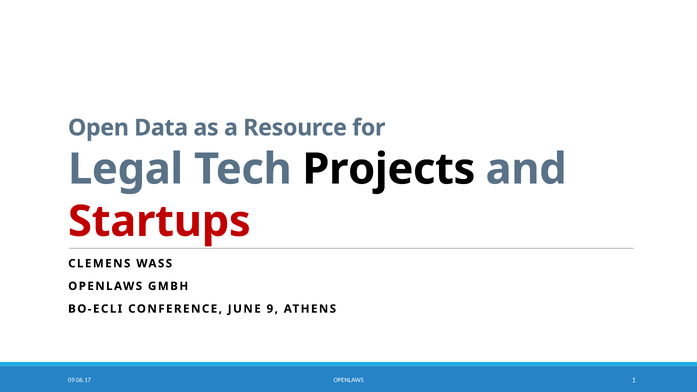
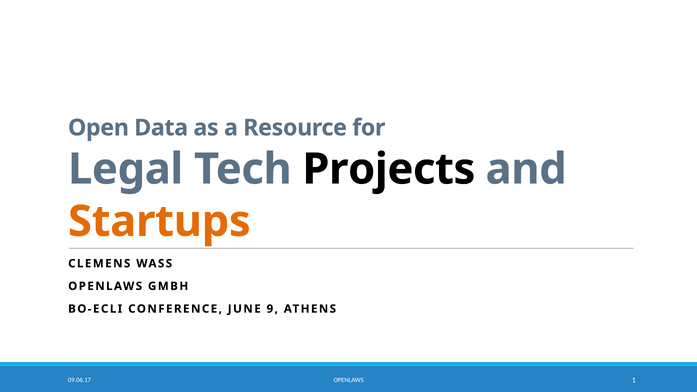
Startups colour: red -> orange (159, 222)
